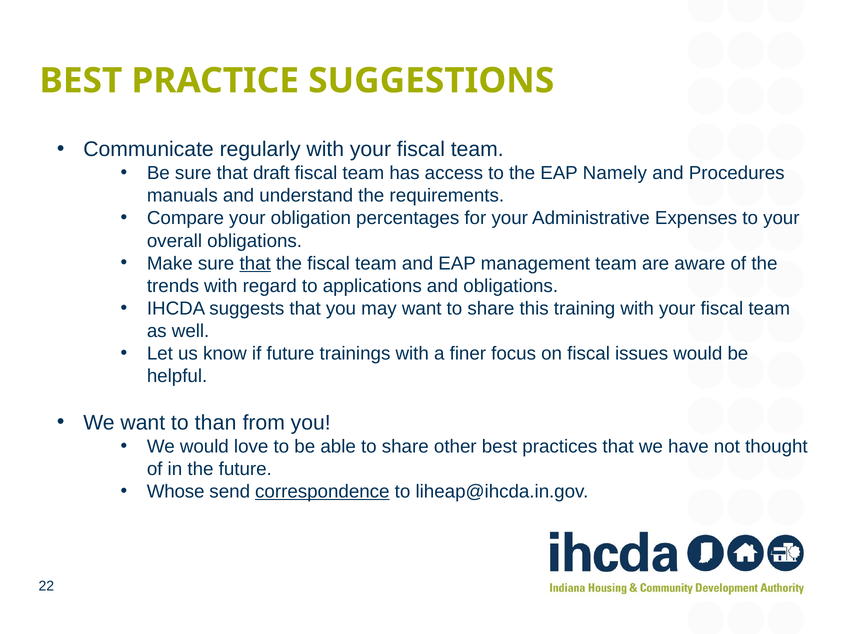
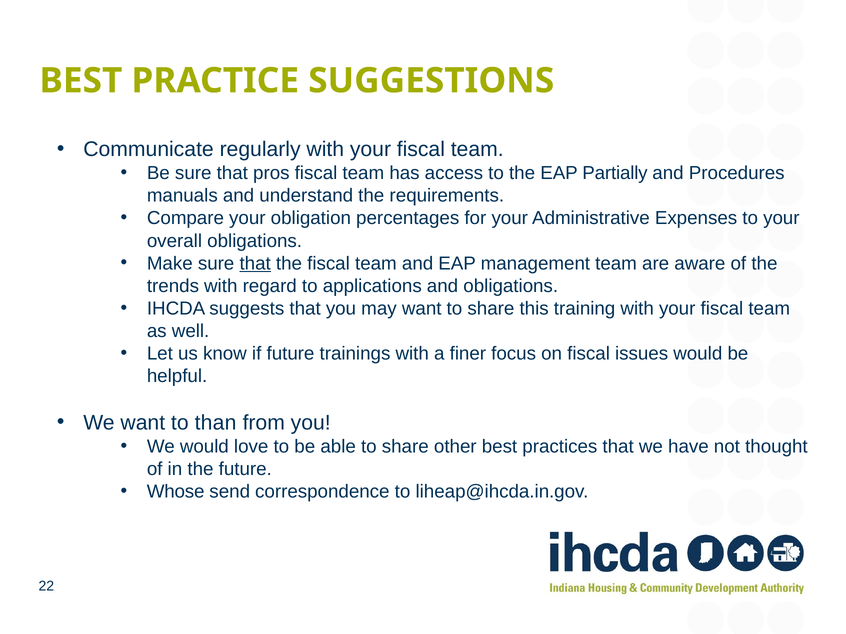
draft: draft -> pros (271, 173)
Namely: Namely -> Partially (615, 173)
correspondence underline: present -> none (322, 492)
